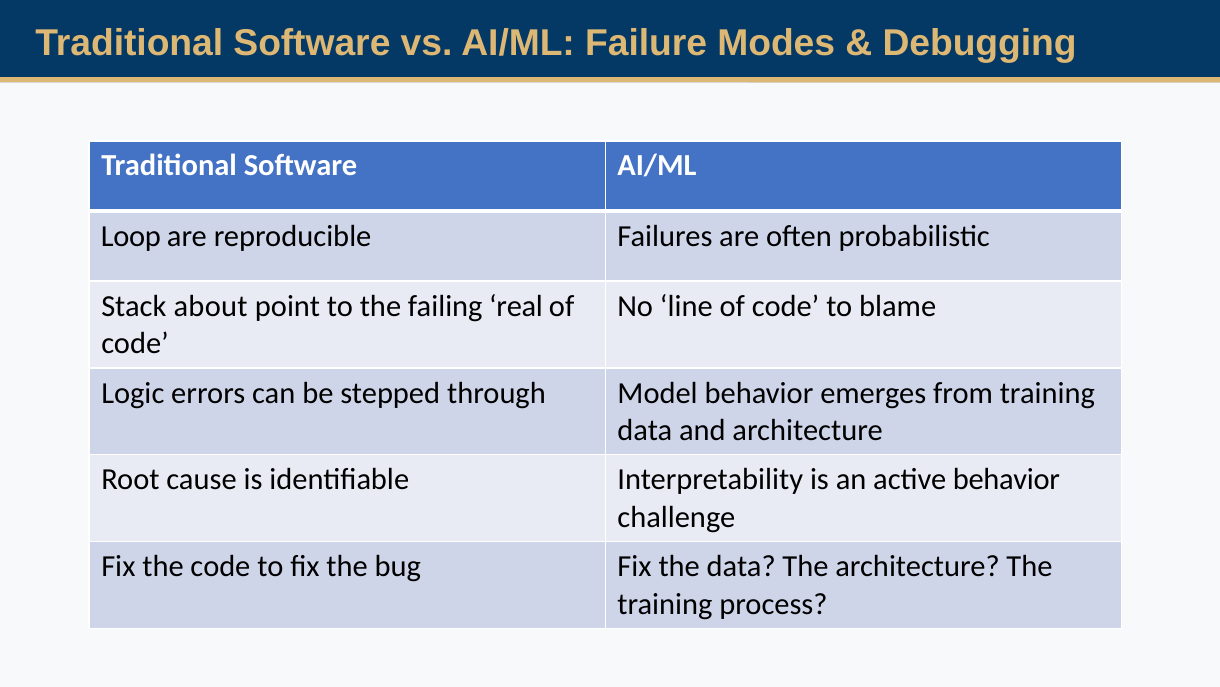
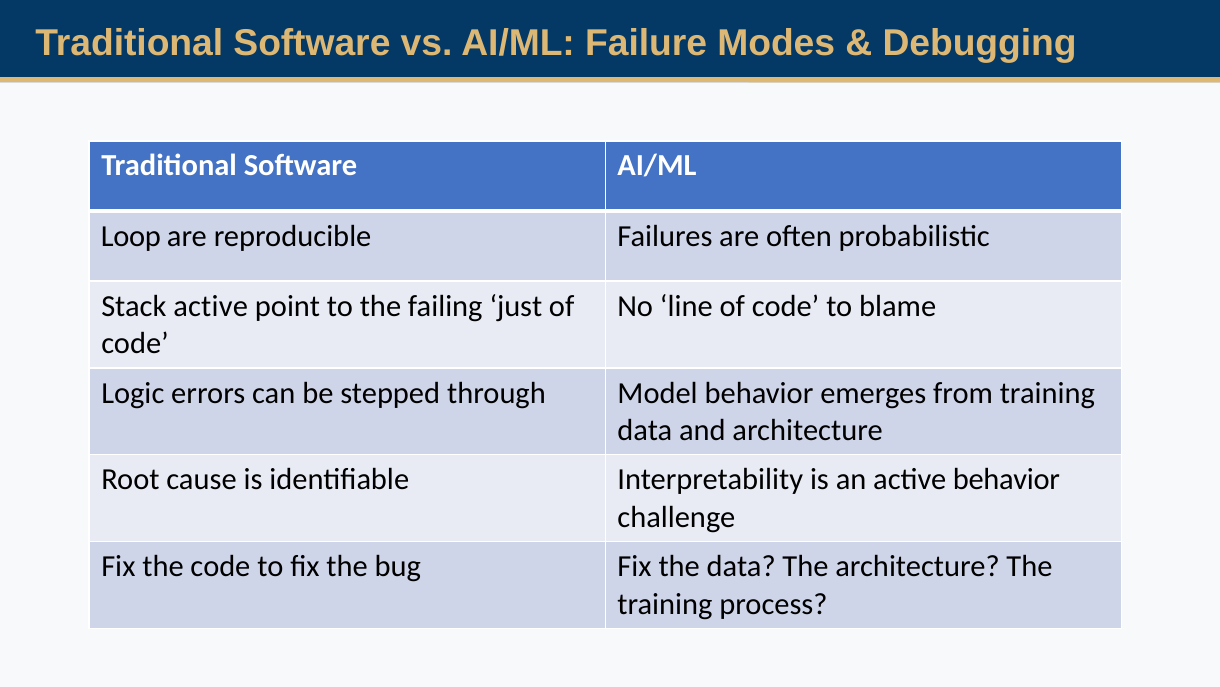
Stack about: about -> active (211, 306)
real: real -> just (516, 306)
